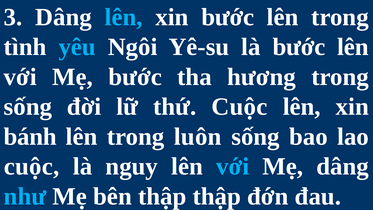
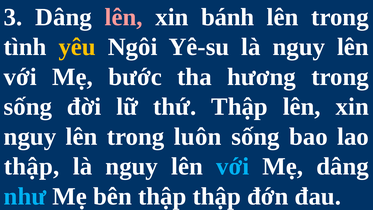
lên colour: light blue -> pink (124, 17)
xin bước: bước -> bánh (228, 17)
yêu colour: light blue -> yellow (77, 47)
Yê-su là bước: bước -> nguy (299, 47)
thứ Cuộc: Cuộc -> Thập (240, 107)
bánh: bánh -> nguy (30, 136)
cuộc: cuộc -> thập (32, 166)
